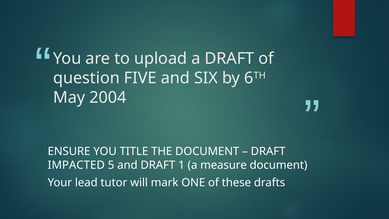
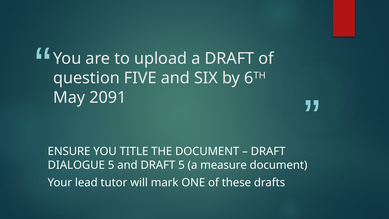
2004: 2004 -> 2091 (108, 97)
IMPACTED: IMPACTED -> DIALOGUE (76, 165)
DRAFT 1: 1 -> 5 (181, 165)
